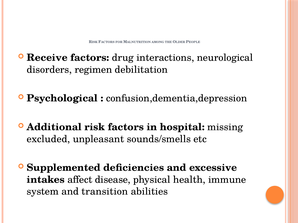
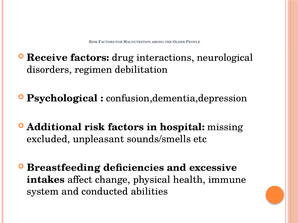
Supplemented: Supplemented -> Breastfeeding (64, 168)
disease: disease -> change (113, 180)
transition: transition -> conducted (105, 192)
